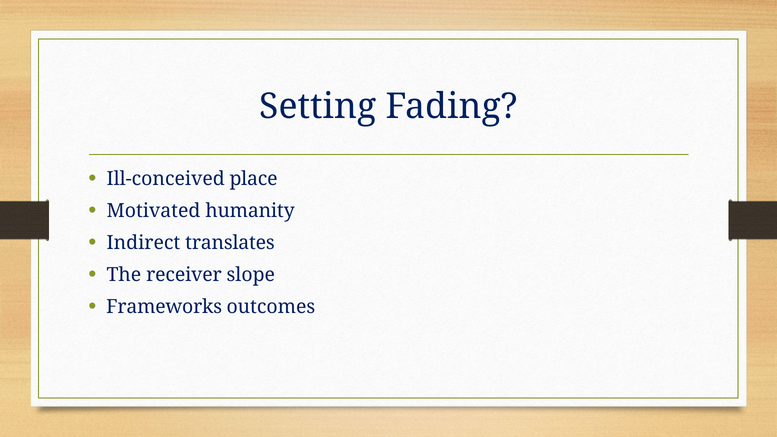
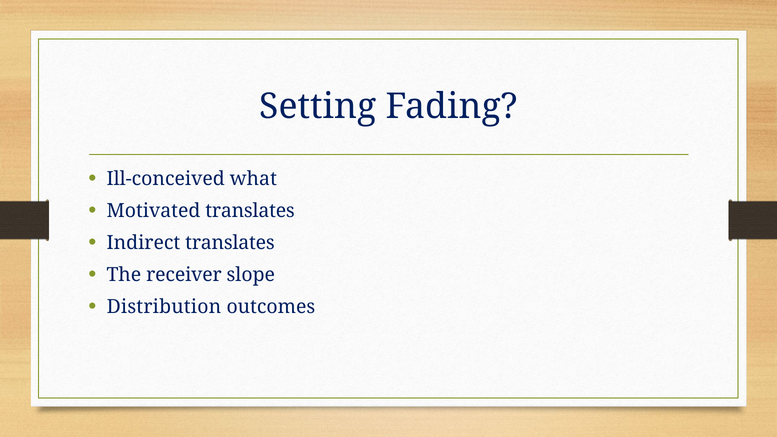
place: place -> what (253, 179)
Motivated humanity: humanity -> translates (250, 211)
Frameworks: Frameworks -> Distribution (164, 307)
